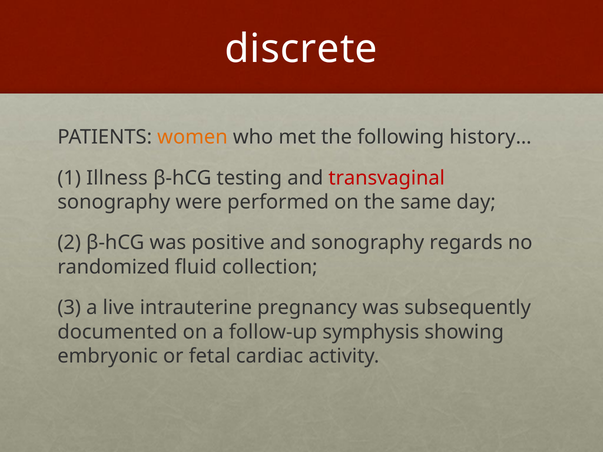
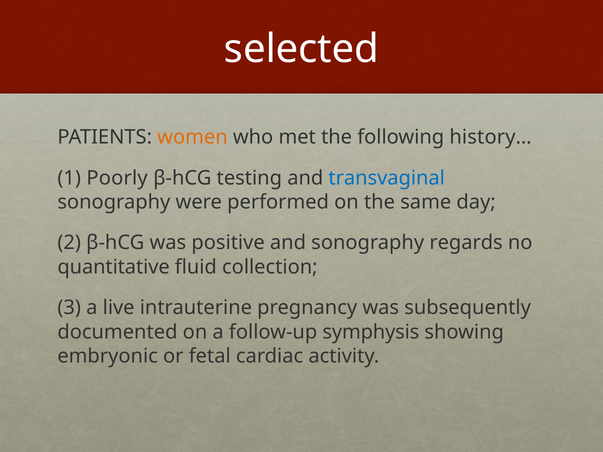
discrete: discrete -> selected (301, 49)
Illness: Illness -> Poorly (117, 178)
transvaginal colour: red -> blue (387, 178)
randomized: randomized -> quantitative (114, 267)
